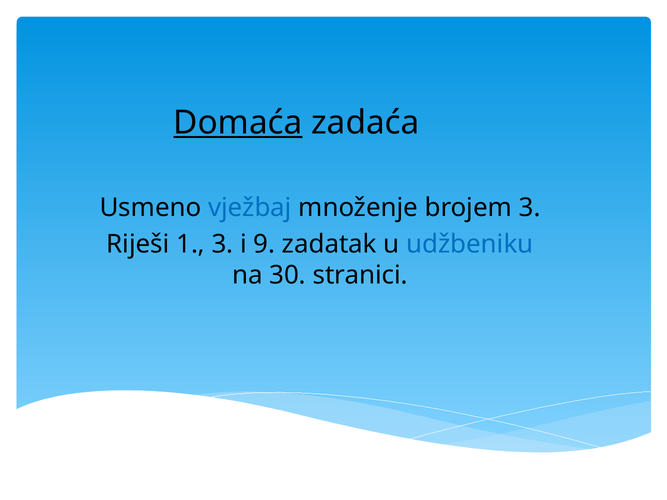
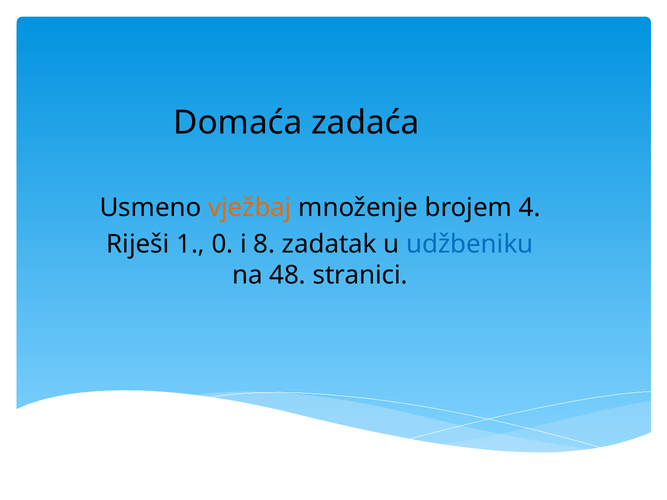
Domaća underline: present -> none (238, 123)
vježbaj colour: blue -> orange (250, 208)
brojem 3: 3 -> 4 (530, 208)
1 3: 3 -> 0 (223, 244)
9: 9 -> 8 (264, 244)
30: 30 -> 48 (288, 275)
